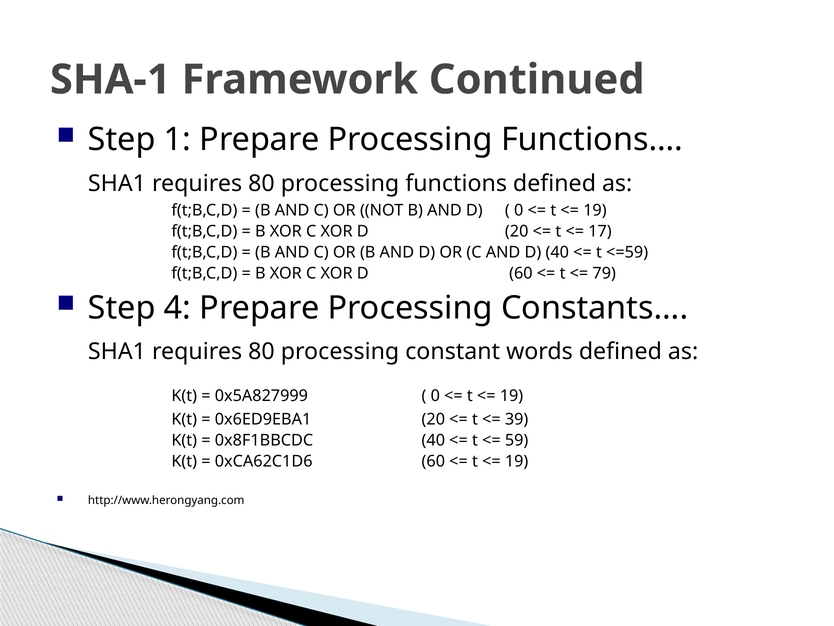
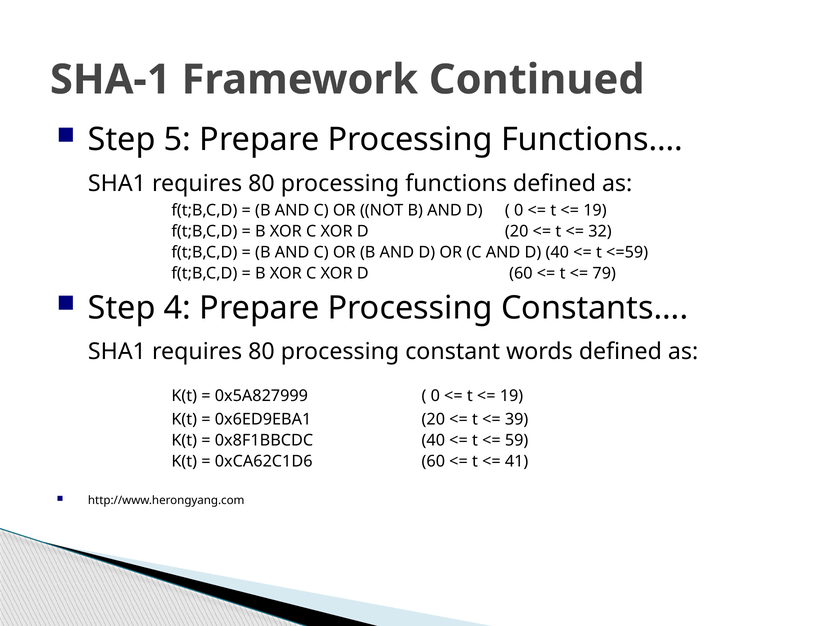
1: 1 -> 5 (178, 140)
17: 17 -> 32 (600, 231)
19: 19 -> 41 (517, 461)
